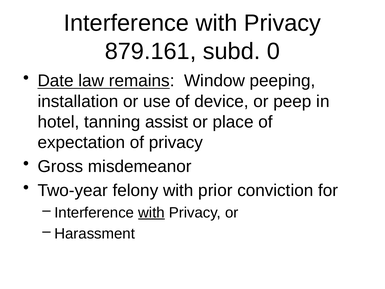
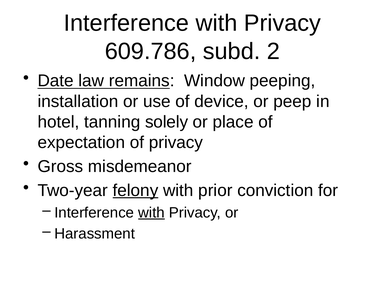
879.161: 879.161 -> 609.786 (151, 51)
0: 0 -> 2 (273, 51)
assist: assist -> solely (167, 122)
felony underline: none -> present (135, 190)
